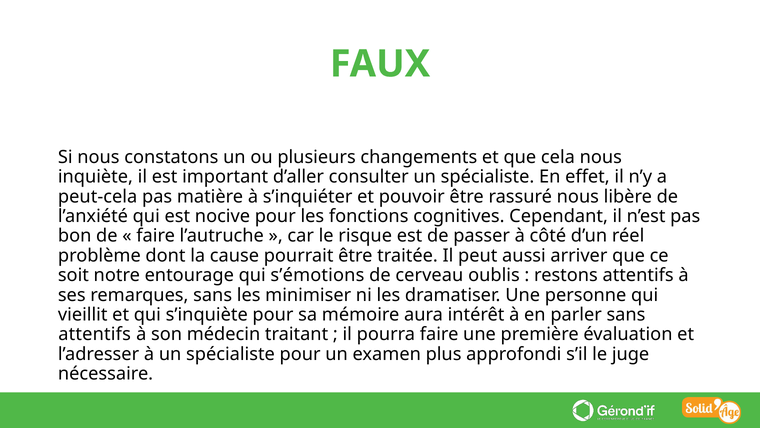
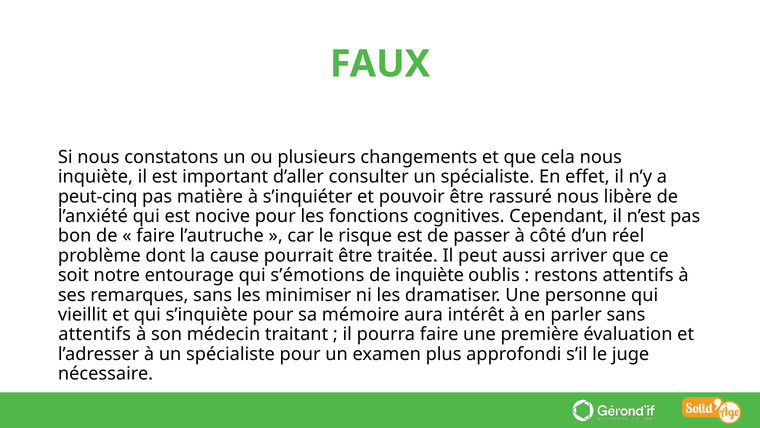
peut-cela: peut-cela -> peut-cinq (98, 196)
de cerveau: cerveau -> inquiète (430, 275)
